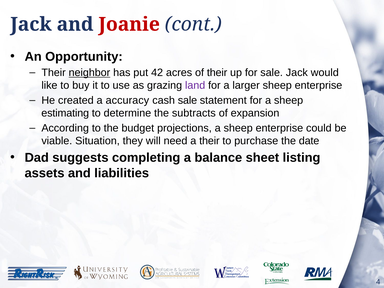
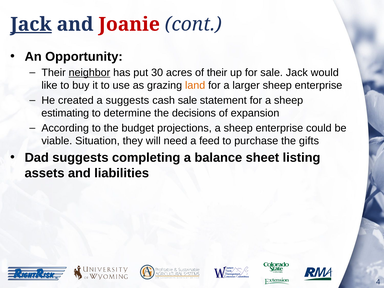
Jack underline: none -> present (31, 24)
42: 42 -> 30 (157, 73)
land colour: purple -> orange (195, 85)
a accuracy: accuracy -> suggests (127, 100)
subtracts: subtracts -> decisions (194, 113)
a their: their -> feed (209, 141)
date: date -> gifts (309, 141)
